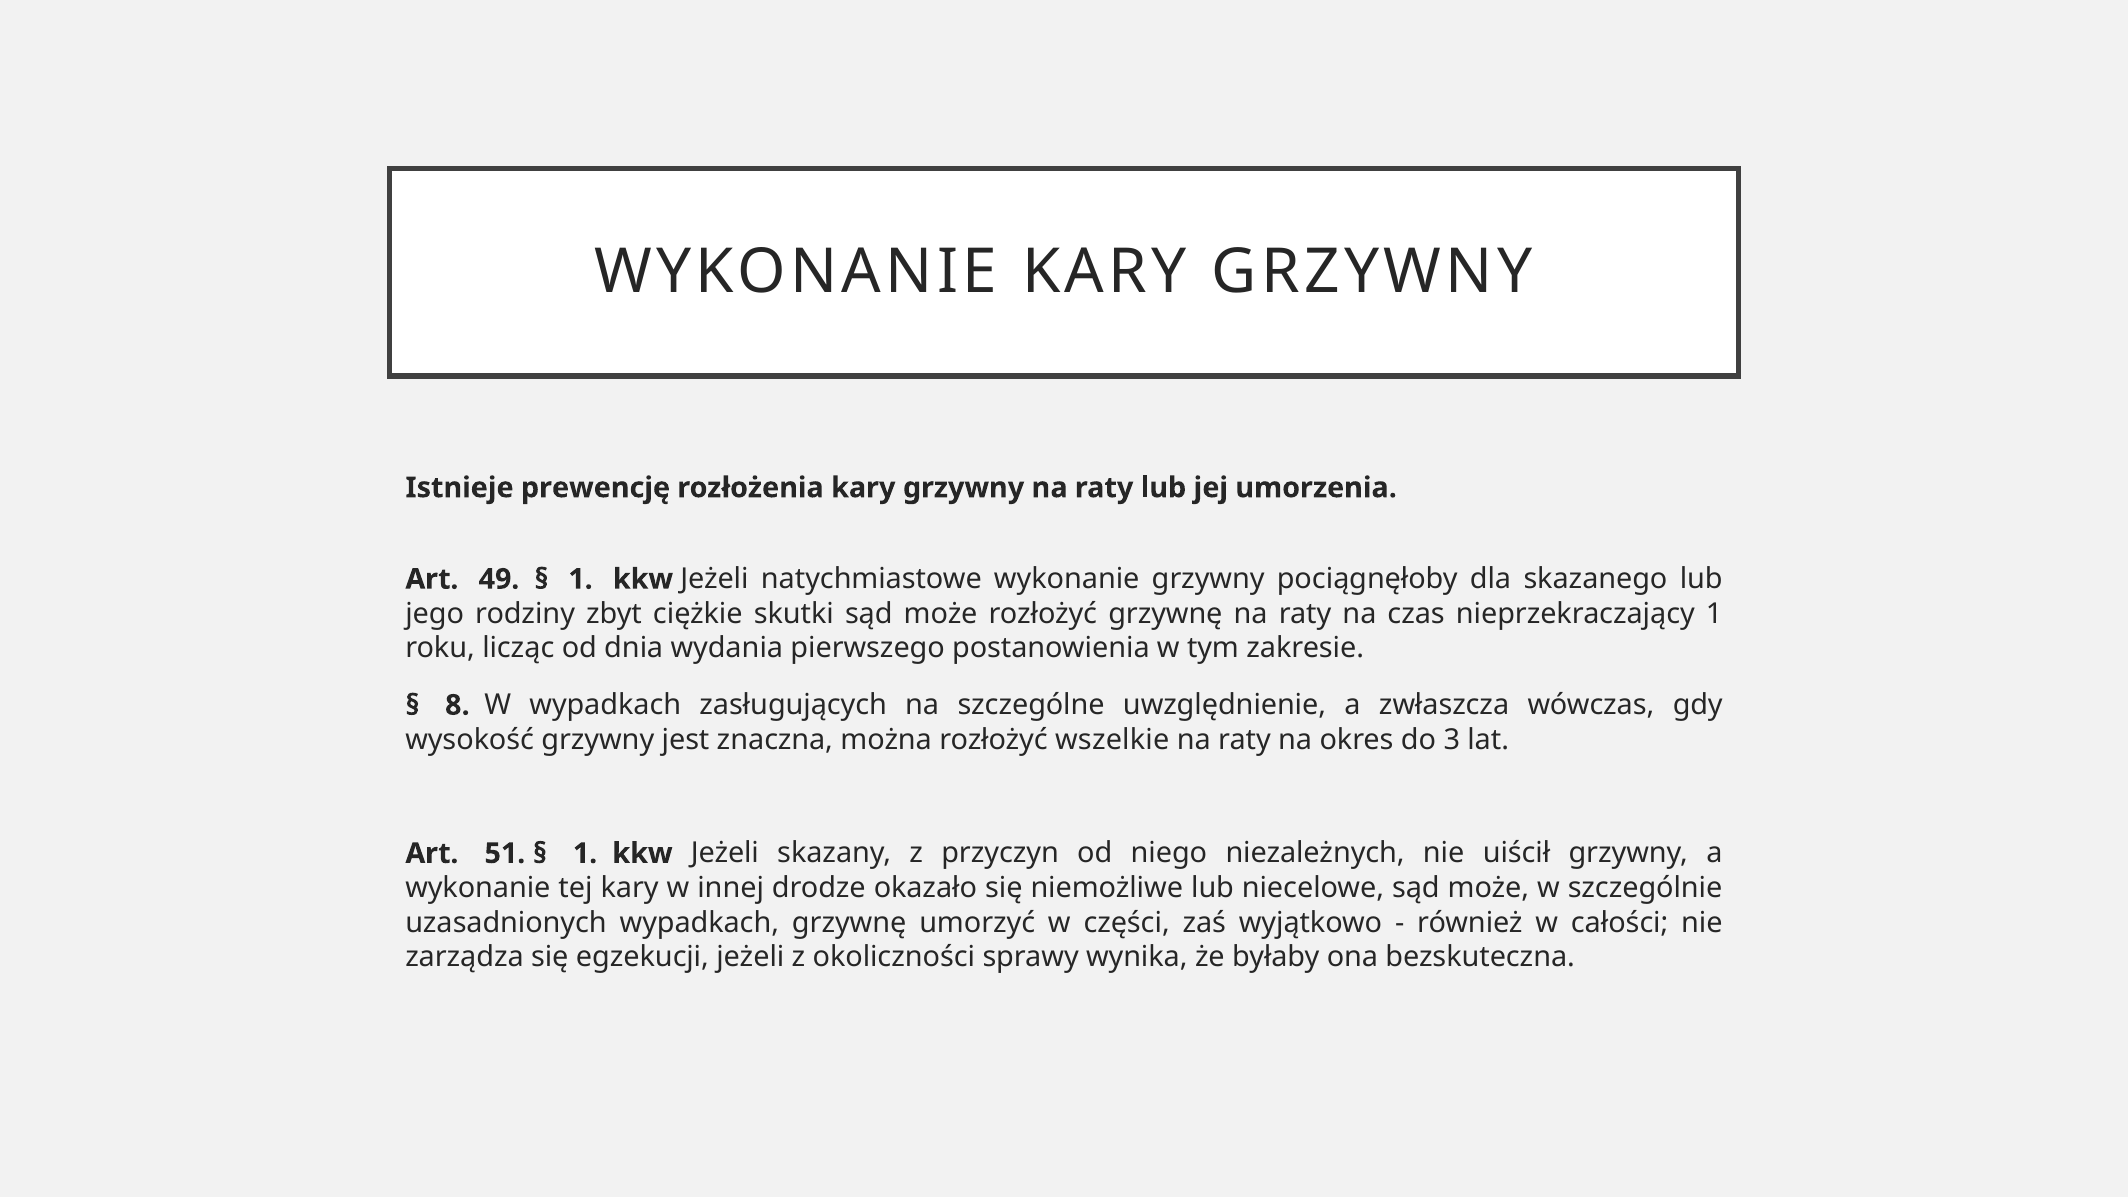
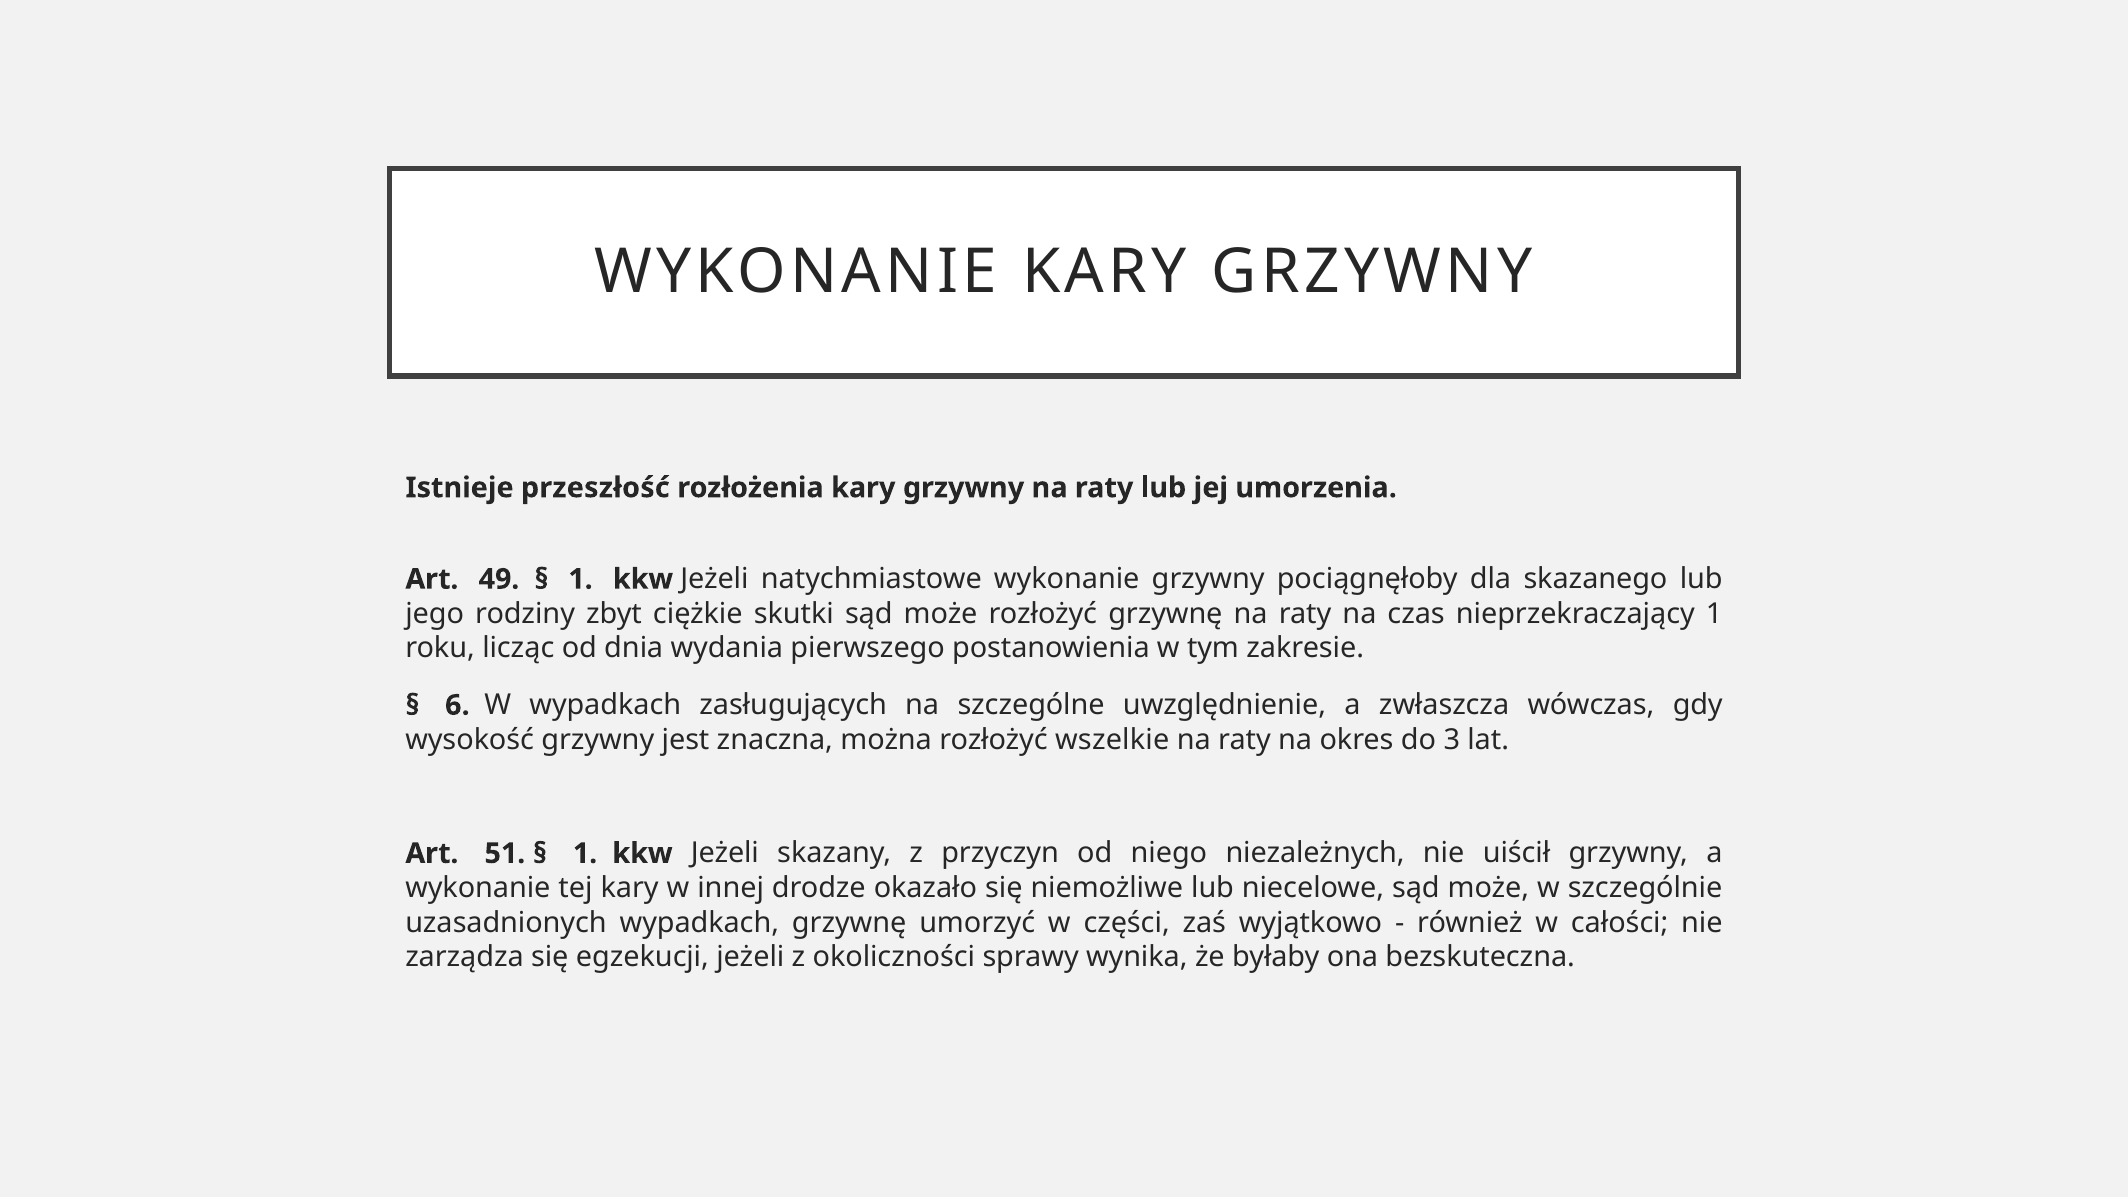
prewencję: prewencję -> przeszłość (595, 488)
8: 8 -> 6 (457, 705)
